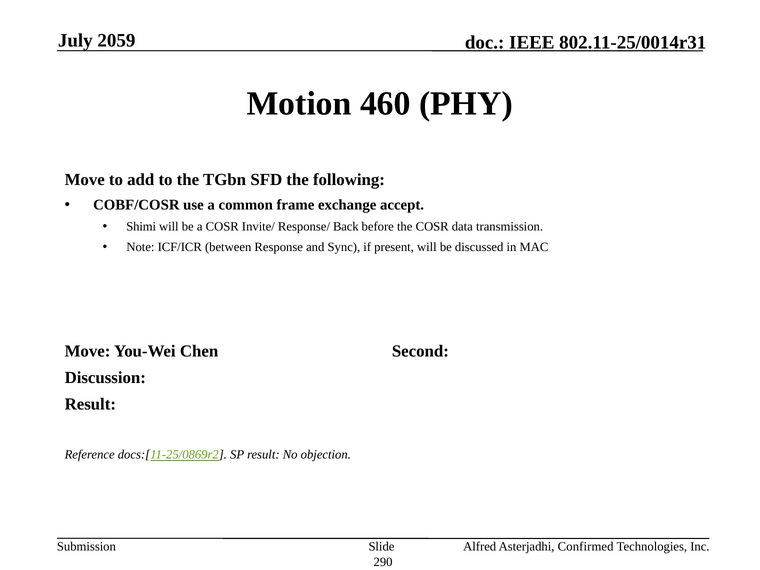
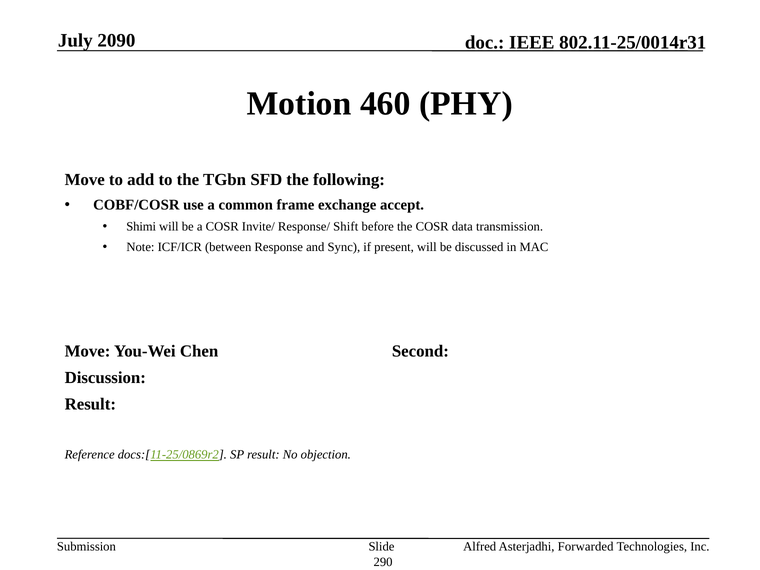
2059: 2059 -> 2090 (116, 40)
Back: Back -> Shift (346, 227)
Confirmed: Confirmed -> Forwarded (586, 547)
